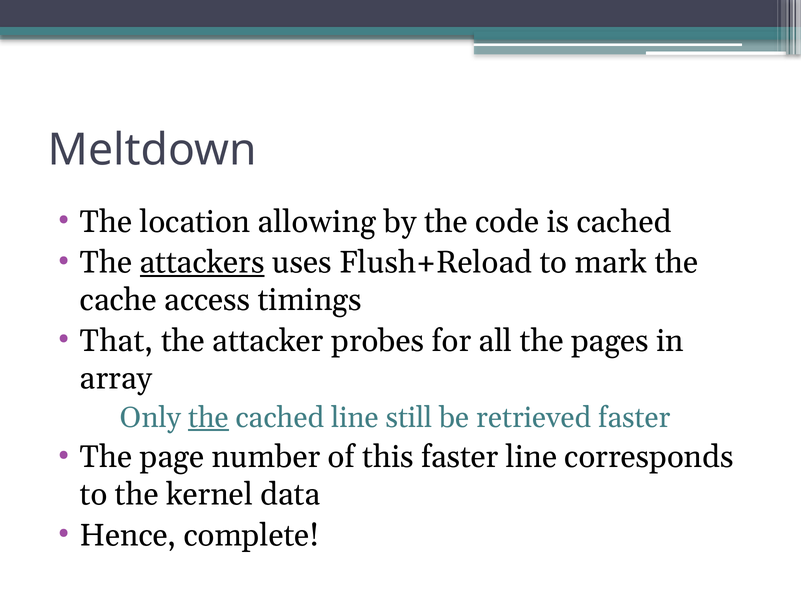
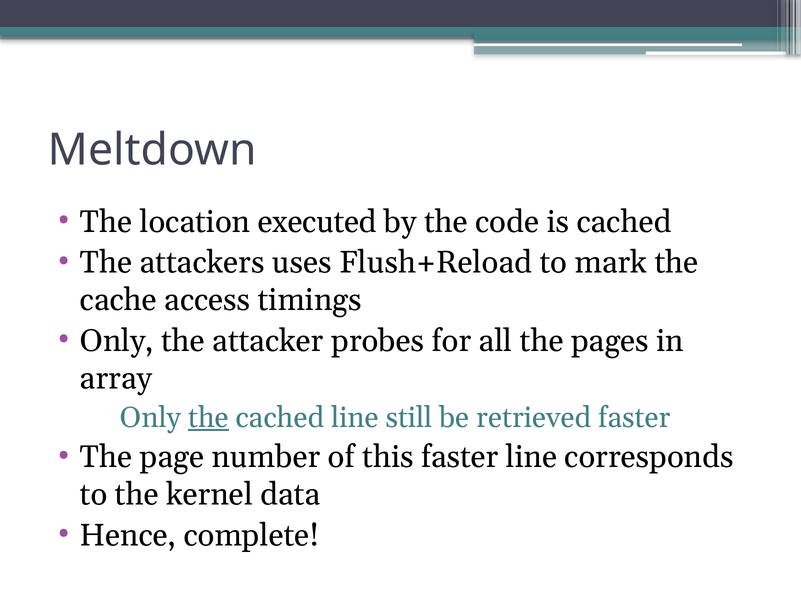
allowing: allowing -> executed (317, 222)
attackers underline: present -> none (202, 263)
That: That -> Only (117, 341)
